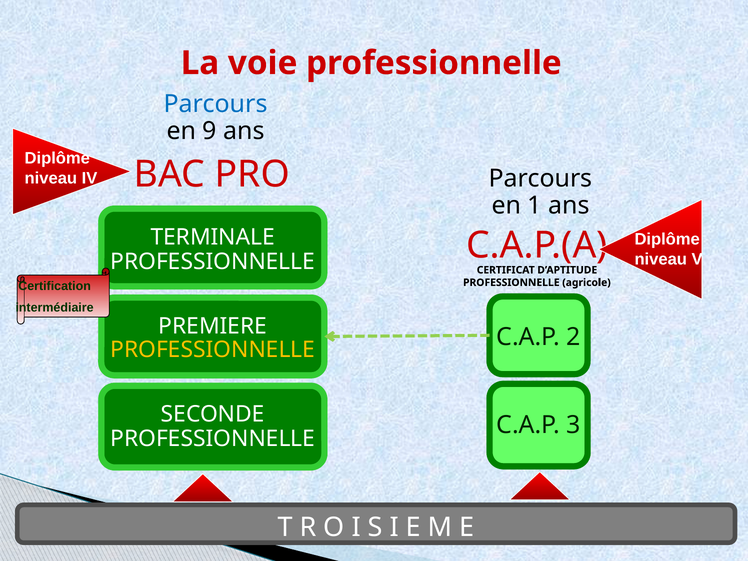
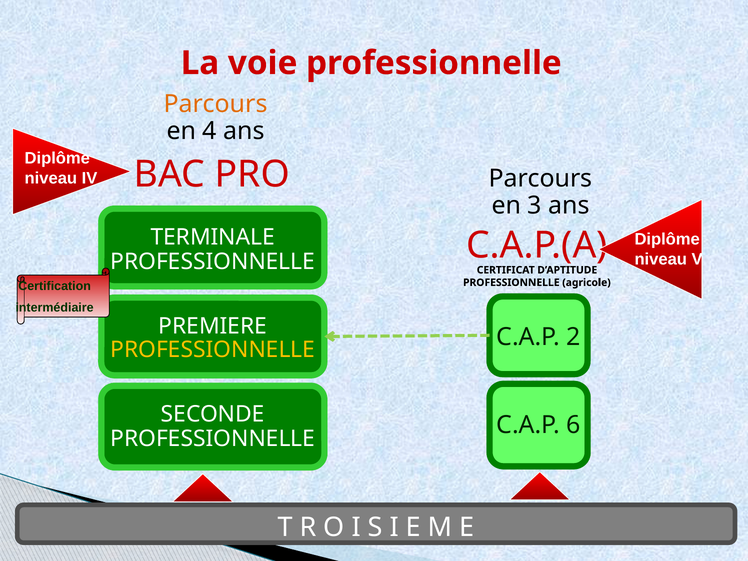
Parcours colour: blue -> orange (216, 104)
9: 9 -> 4 (210, 131)
1: 1 -> 3 (535, 206)
3: 3 -> 6 (574, 425)
